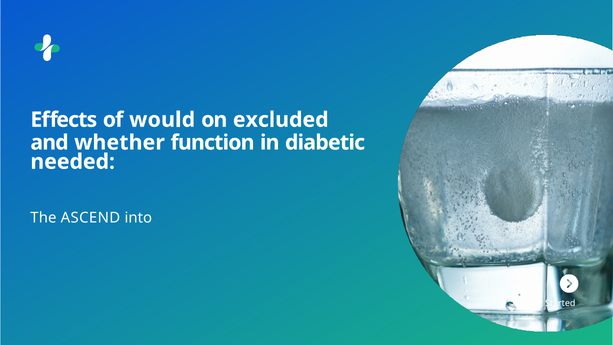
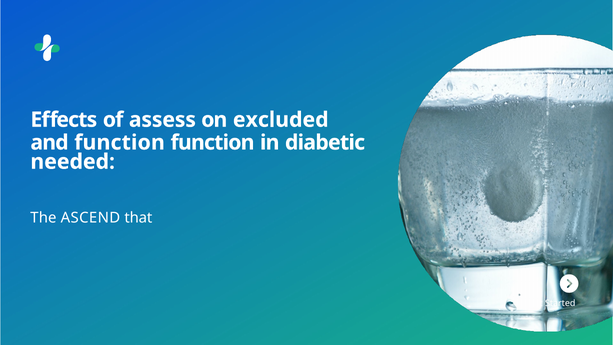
would: would -> assess (162, 120)
and whether: whether -> function (120, 143)
into: into -> that (138, 218)
